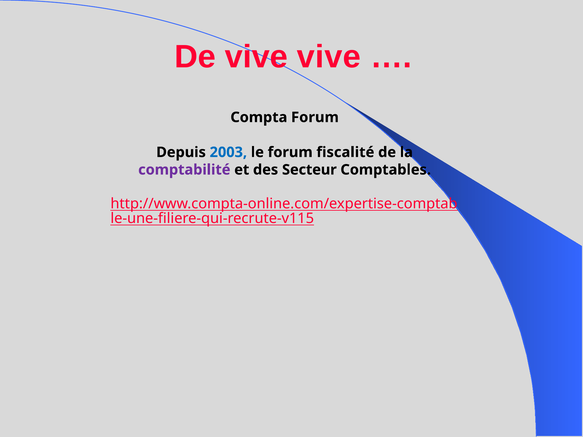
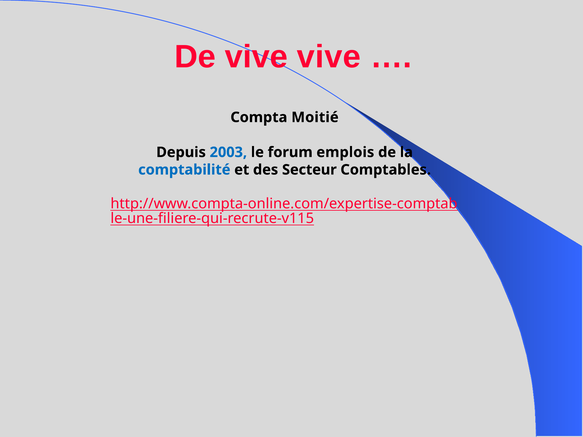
Compta Forum: Forum -> Moitié (315, 117)
fiscalité: fiscalité -> emplois (345, 152)
comptabilité colour: purple -> blue (184, 170)
